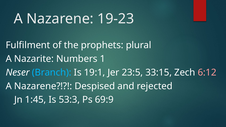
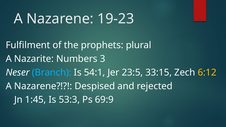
1: 1 -> 3 (103, 59)
19:1: 19:1 -> 54:1 (95, 72)
6:12 colour: pink -> yellow (207, 72)
